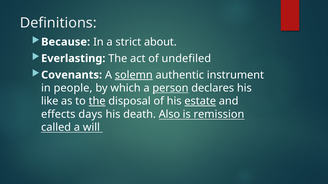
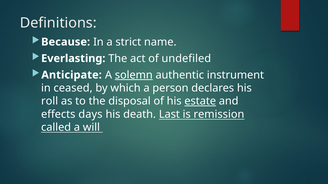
about: about -> name (160, 42)
Covenants: Covenants -> Anticipate (72, 75)
people: people -> ceased (73, 88)
person underline: present -> none (170, 88)
like: like -> roll (50, 101)
the underline: present -> none (97, 101)
Also: Also -> Last (169, 115)
